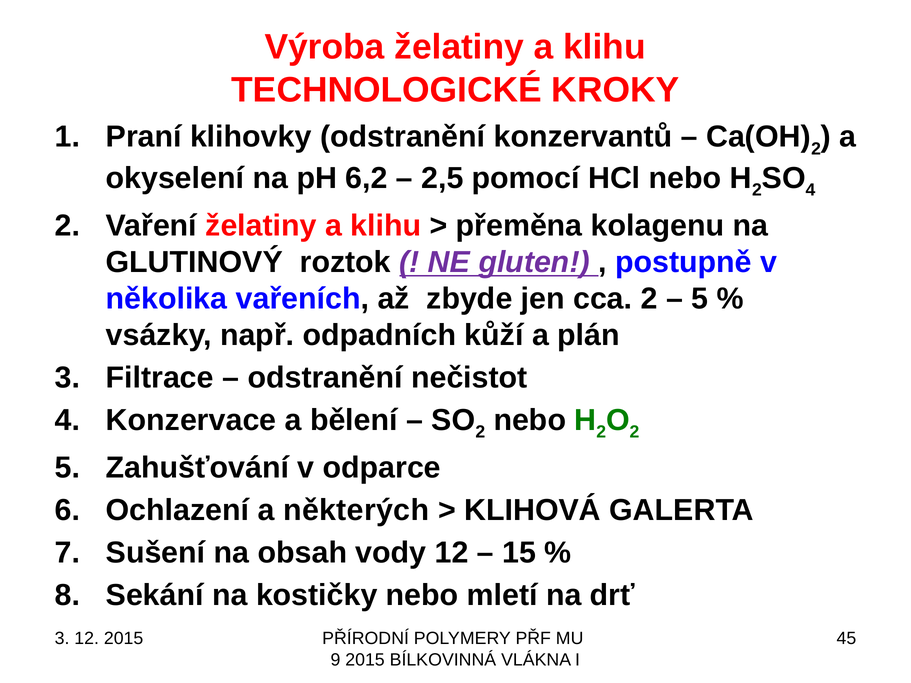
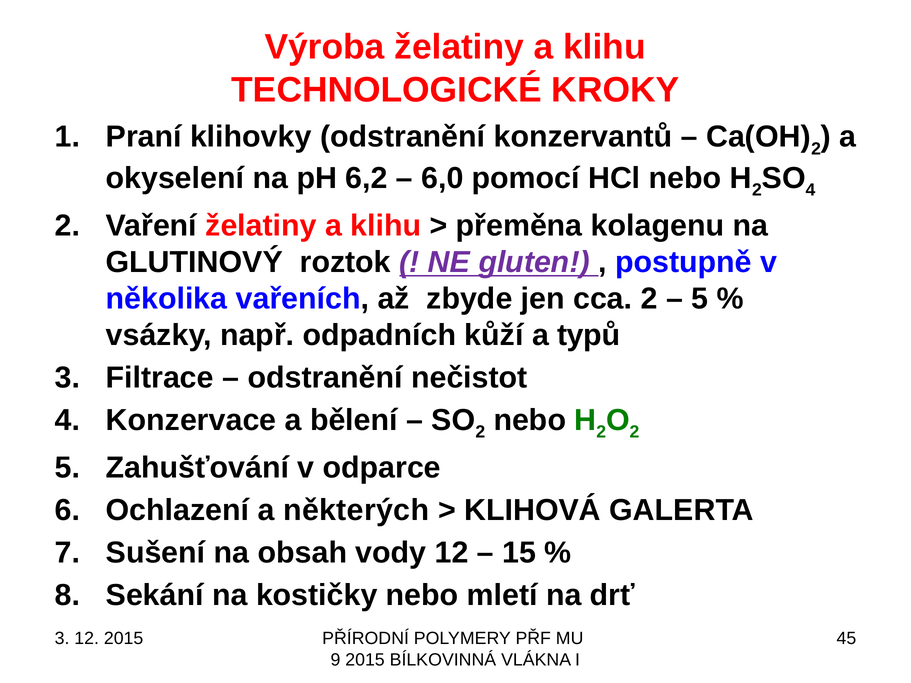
2,5: 2,5 -> 6,0 (442, 178)
plán: plán -> typů (589, 335)
